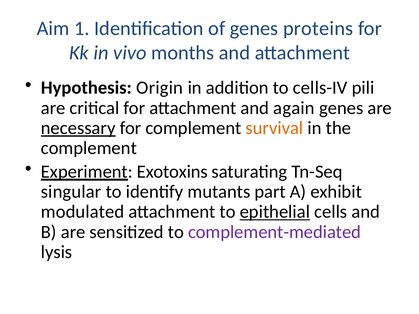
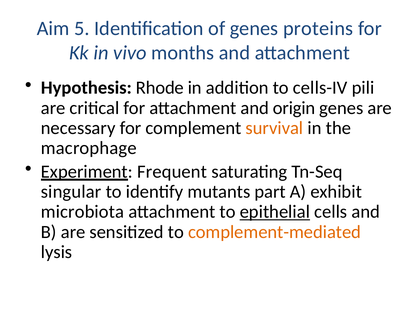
1: 1 -> 5 (82, 28)
Origin: Origin -> Rhode (160, 88)
again: again -> origin (294, 108)
necessary underline: present -> none (78, 128)
complement: complement -> macrophage (89, 148)
Exotoxins: Exotoxins -> Frequent (172, 172)
modulated: modulated -> microbiota (82, 212)
complement-mediated colour: purple -> orange (275, 232)
